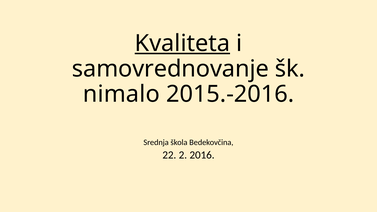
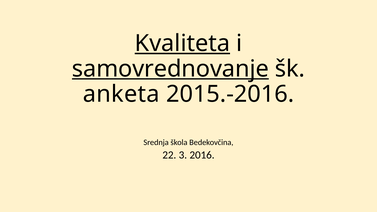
samovrednovanje underline: none -> present (170, 69)
nimalo: nimalo -> anketa (121, 94)
2: 2 -> 3 (183, 155)
